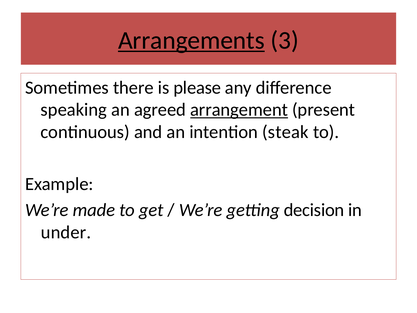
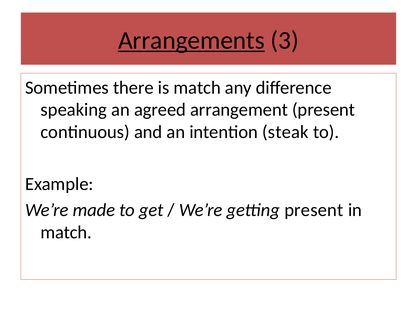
is please: please -> match (197, 87)
arrangement underline: present -> none (239, 110)
getting decision: decision -> present (314, 210)
under: under -> match (66, 232)
